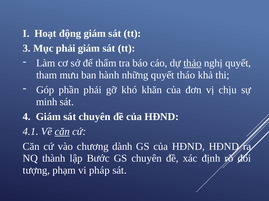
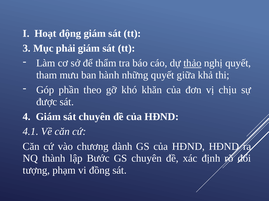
tháo: tháo -> giữa (186, 75)
phần phải: phải -> theo (93, 90)
minh: minh -> được (47, 102)
căn underline: present -> none (62, 132)
pháp: pháp -> đồng (99, 171)
